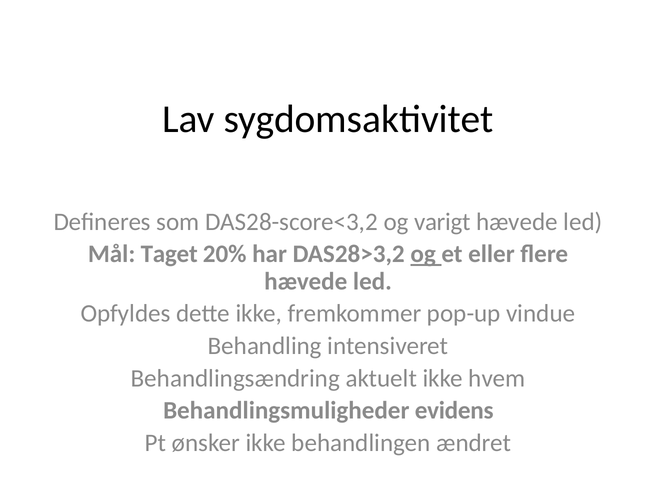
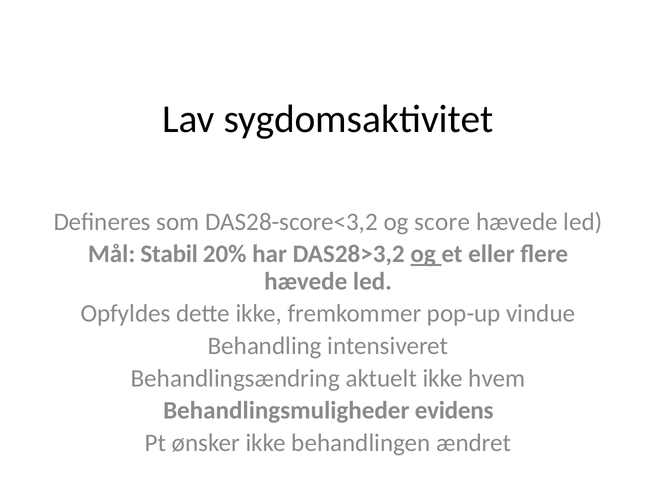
varigt: varigt -> score (442, 222)
Taget: Taget -> Stabil (169, 254)
